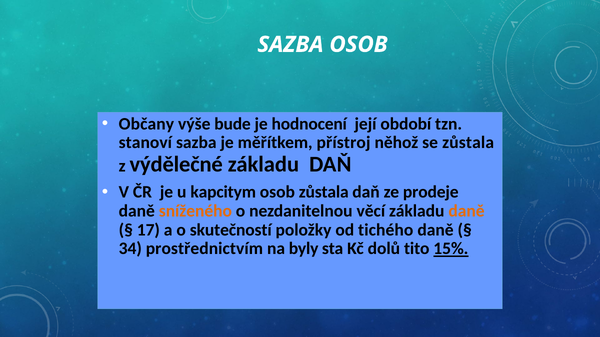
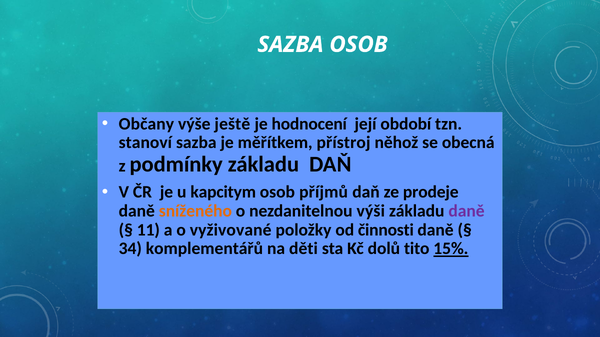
bude: bude -> ještě (232, 124)
se zůstala: zůstala -> obecná (468, 143)
výdělečné: výdělečné -> podmínky (176, 164)
osob zůstala: zůstala -> příjmů (324, 192)
věcí: věcí -> výši (371, 211)
daně colour: orange -> purple (467, 211)
17: 17 -> 11 (148, 230)
skutečností: skutečností -> vyživované (231, 230)
tichého: tichého -> činnosti (386, 230)
prostřednictvím: prostřednictvím -> komplementářů (204, 249)
byly: byly -> děti (303, 249)
